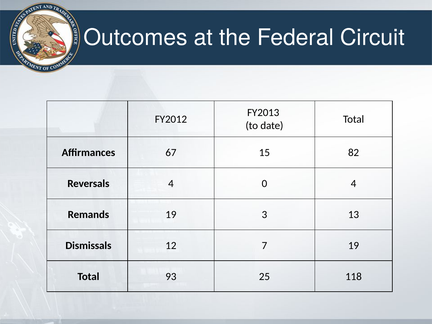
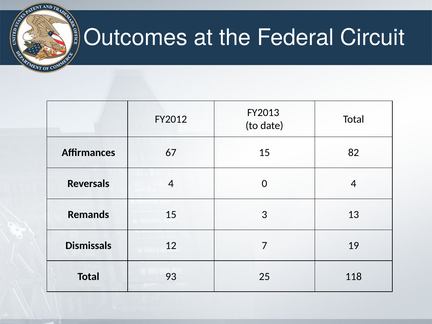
Remands 19: 19 -> 15 (171, 215)
